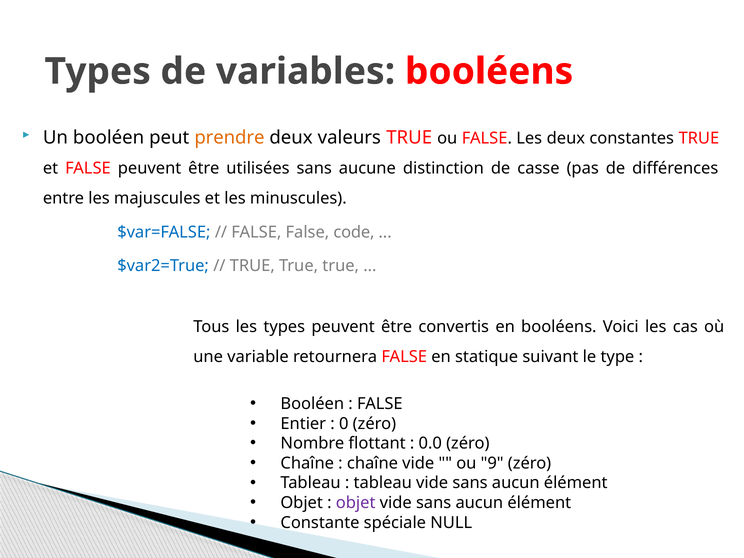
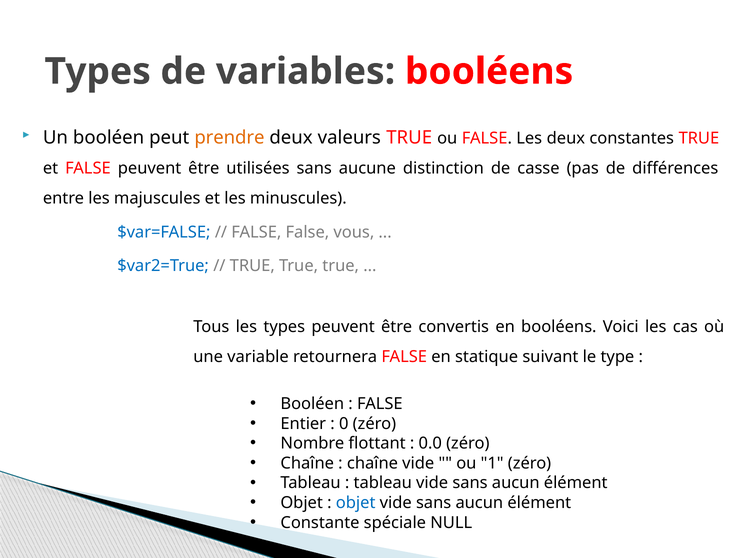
code: code -> vous (354, 232)
9: 9 -> 1 (492, 463)
objet colour: purple -> blue (356, 503)
